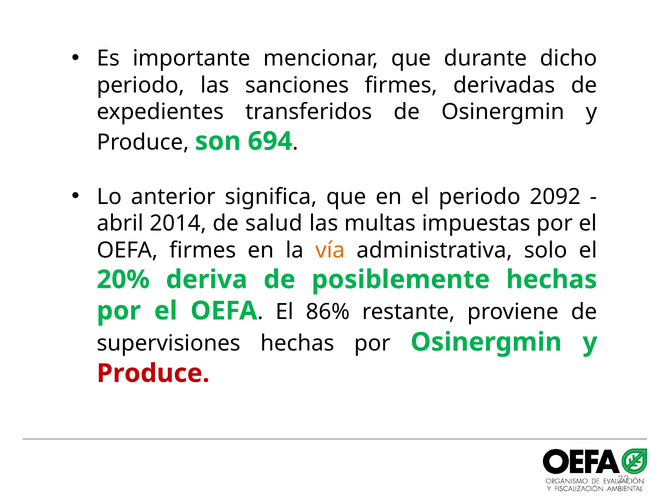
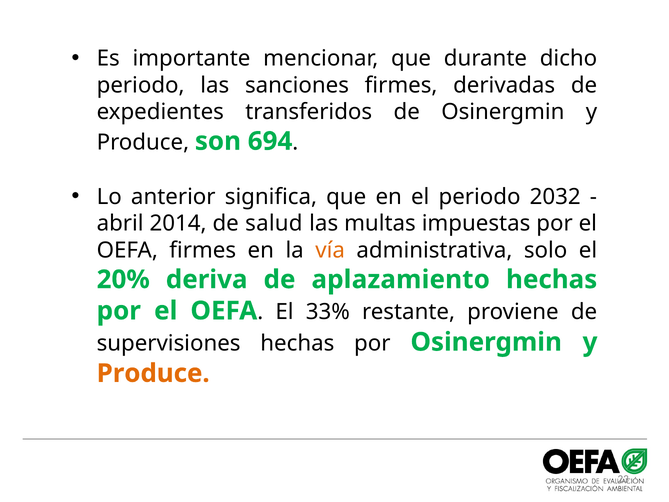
2092: 2092 -> 2032 (555, 197)
posiblemente: posiblemente -> aplazamiento (401, 279)
86%: 86% -> 33% (328, 312)
Produce colour: red -> orange (153, 373)
